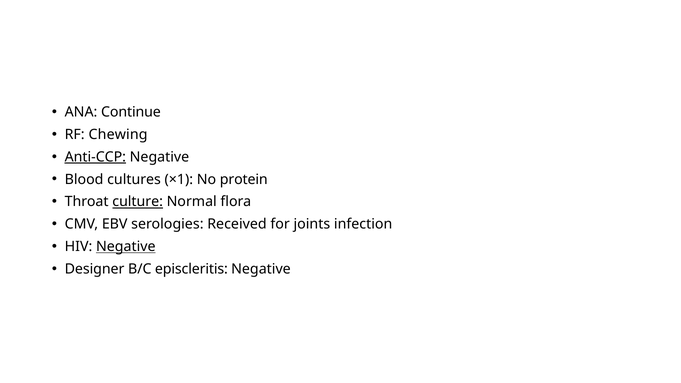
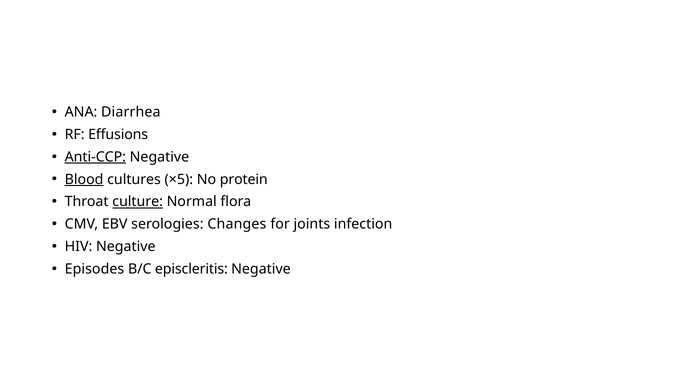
Continue: Continue -> Diarrhea (131, 112)
Chewing: Chewing -> Effusions (118, 135)
Blood underline: none -> present (84, 179)
×1: ×1 -> ×5 (179, 179)
Received: Received -> Changes (237, 224)
Negative underline: present -> none (126, 247)
Designer: Designer -> Episodes (94, 269)
